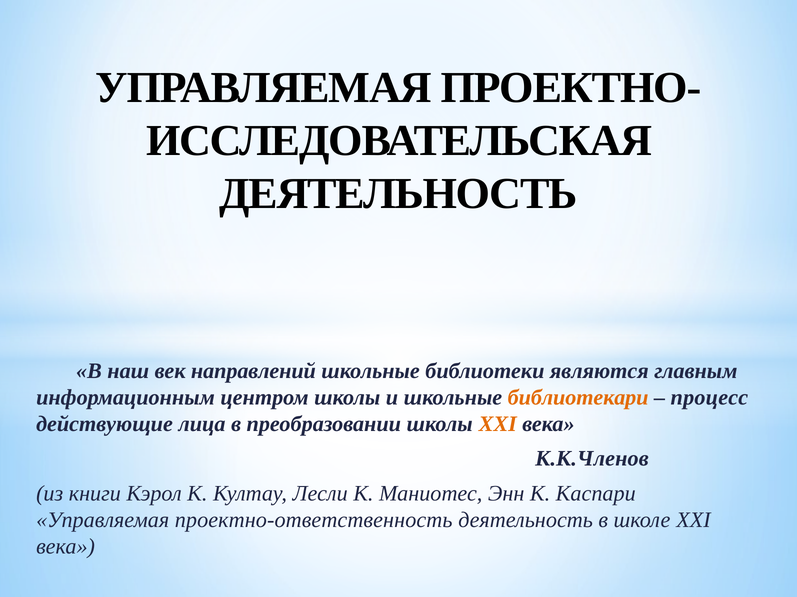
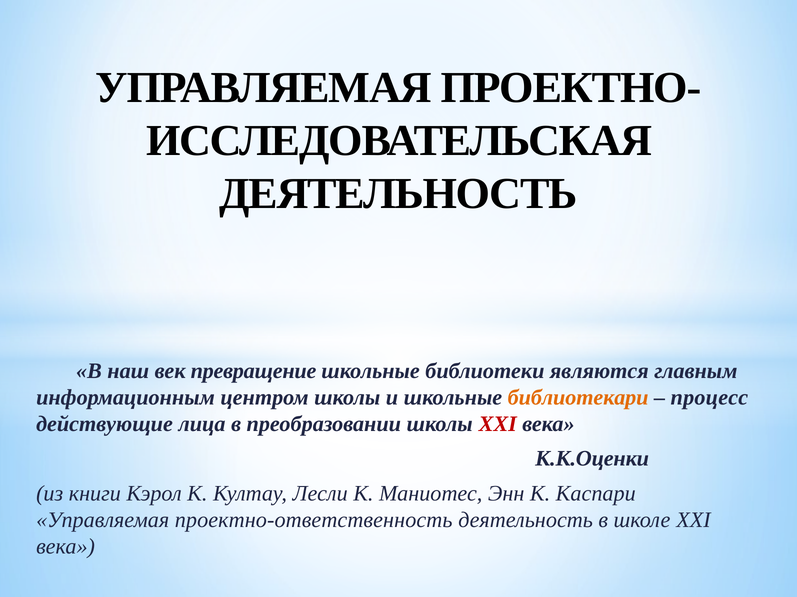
направлений: направлений -> превращение (254, 371)
XXI colour: orange -> red (498, 424)
К.К.Членов: К.К.Членов -> К.К.Оценки (592, 459)
